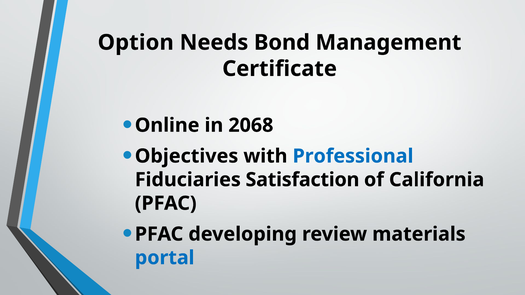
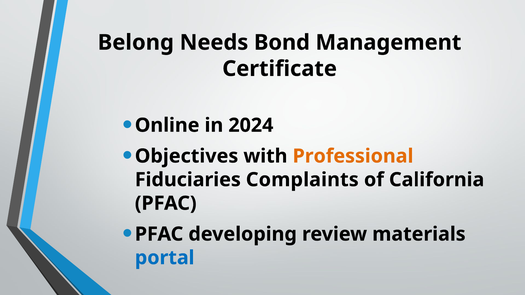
Option: Option -> Belong (136, 43)
2068: 2068 -> 2024 (251, 125)
Professional colour: blue -> orange (353, 156)
Satisfaction: Satisfaction -> Complaints (302, 180)
